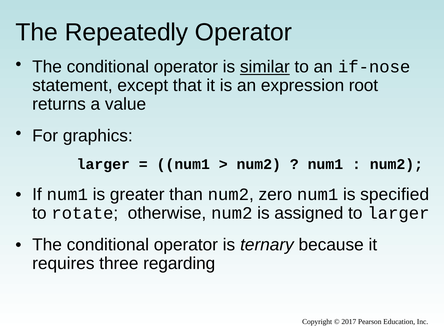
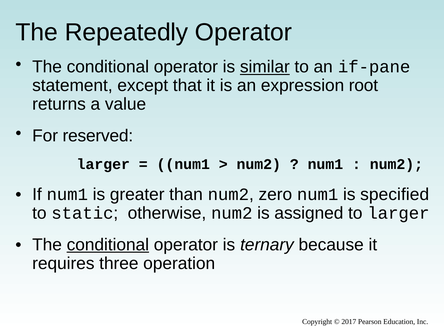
if-nose: if-nose -> if-pane (374, 67)
graphics: graphics -> reserved (98, 136)
rotate: rotate -> static (82, 213)
conditional underline: none -> present (108, 245)
regarding: regarding -> operation (179, 263)
